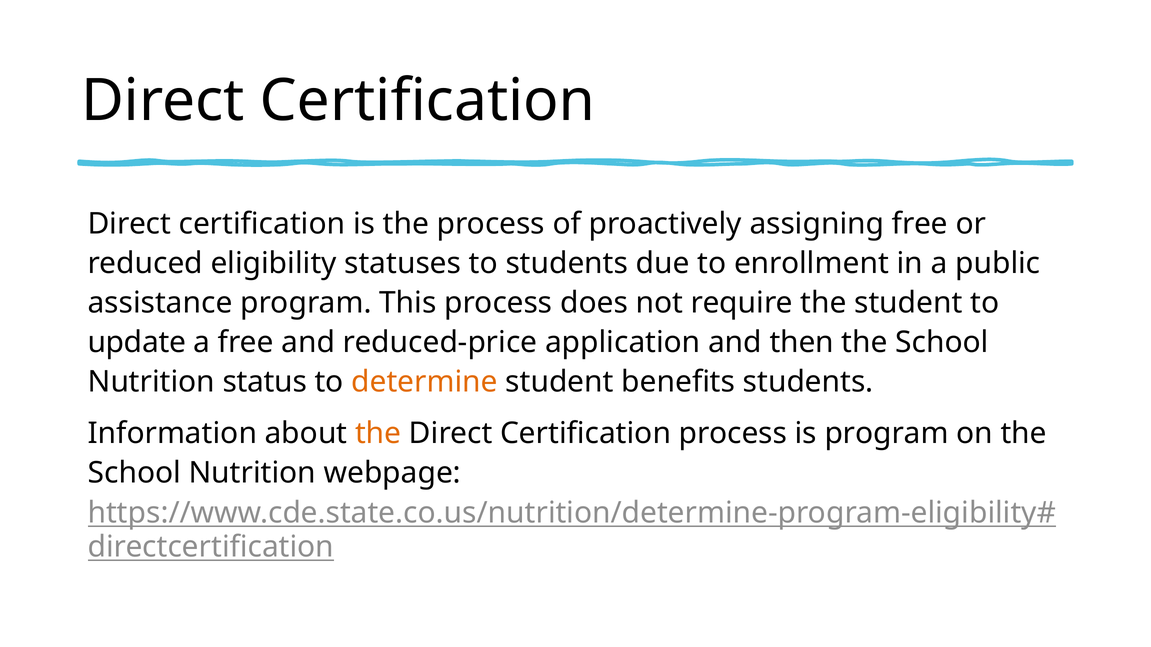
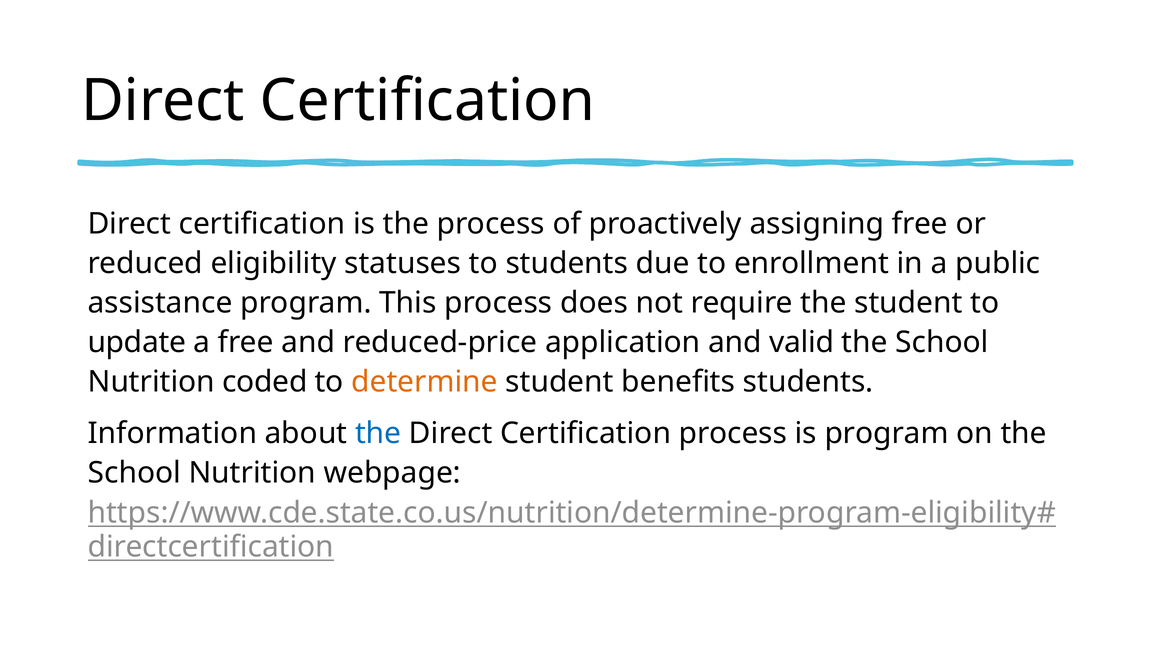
then: then -> valid (802, 343)
status: status -> coded (265, 382)
the colour: orange -> blue (378, 434)
